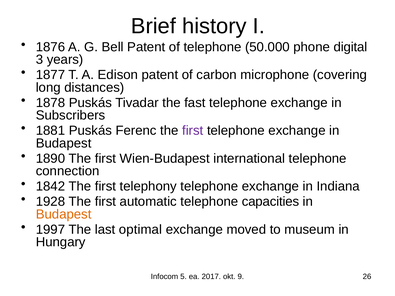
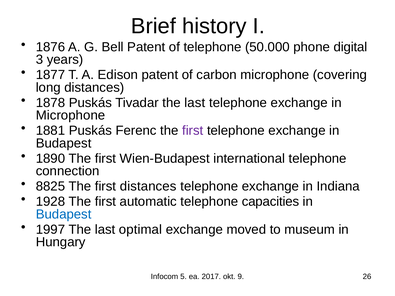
Tivadar the fast: fast -> last (195, 103)
Subscribers: Subscribers -> Microphone (71, 115)
1842: 1842 -> 8825 (50, 187)
first telephony: telephony -> distances (148, 187)
Budapest colour: orange -> blue (64, 214)
